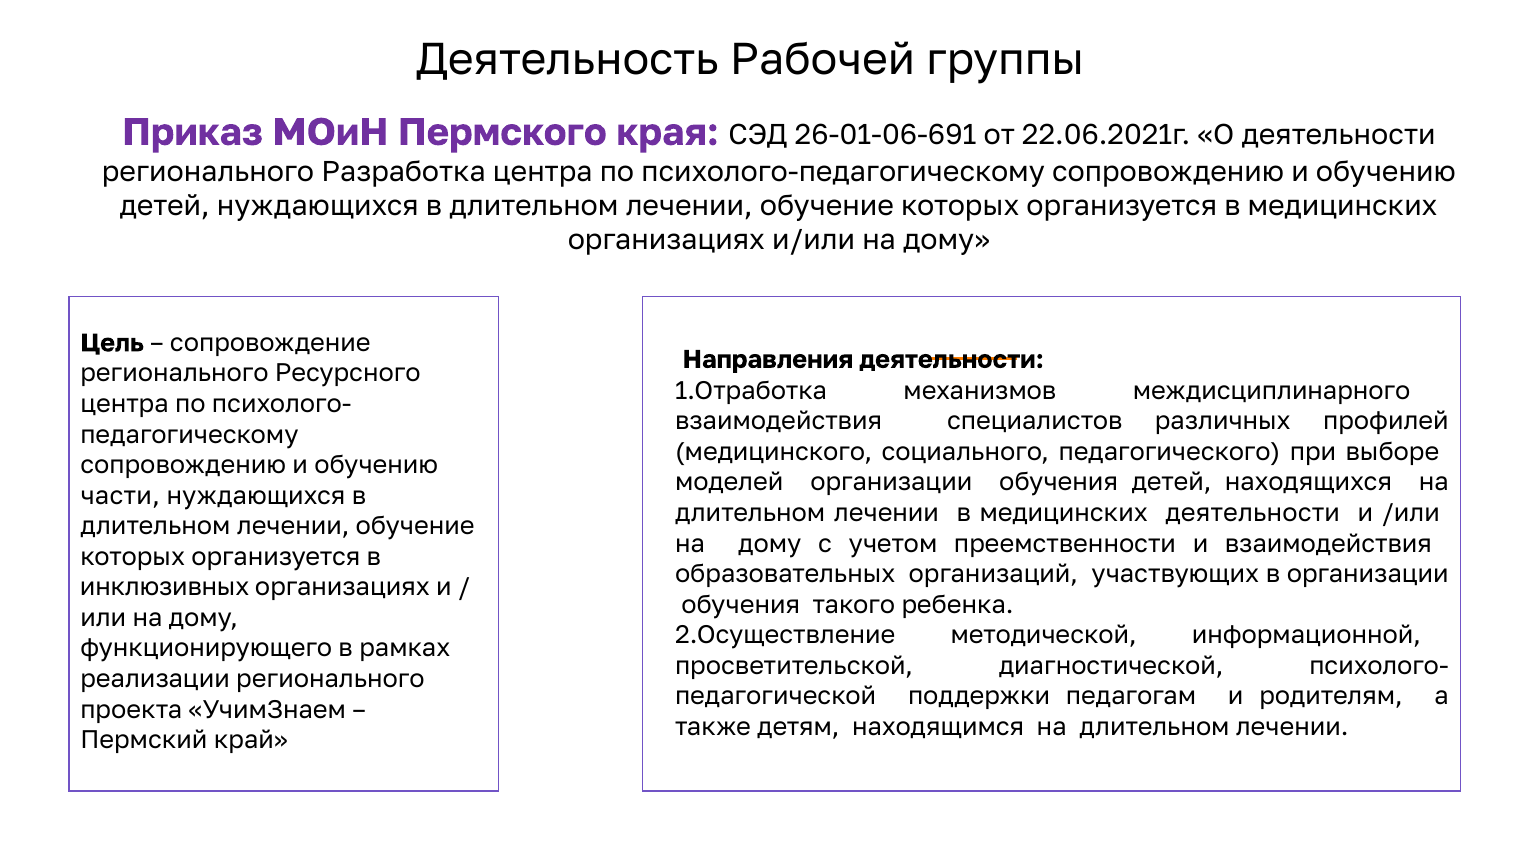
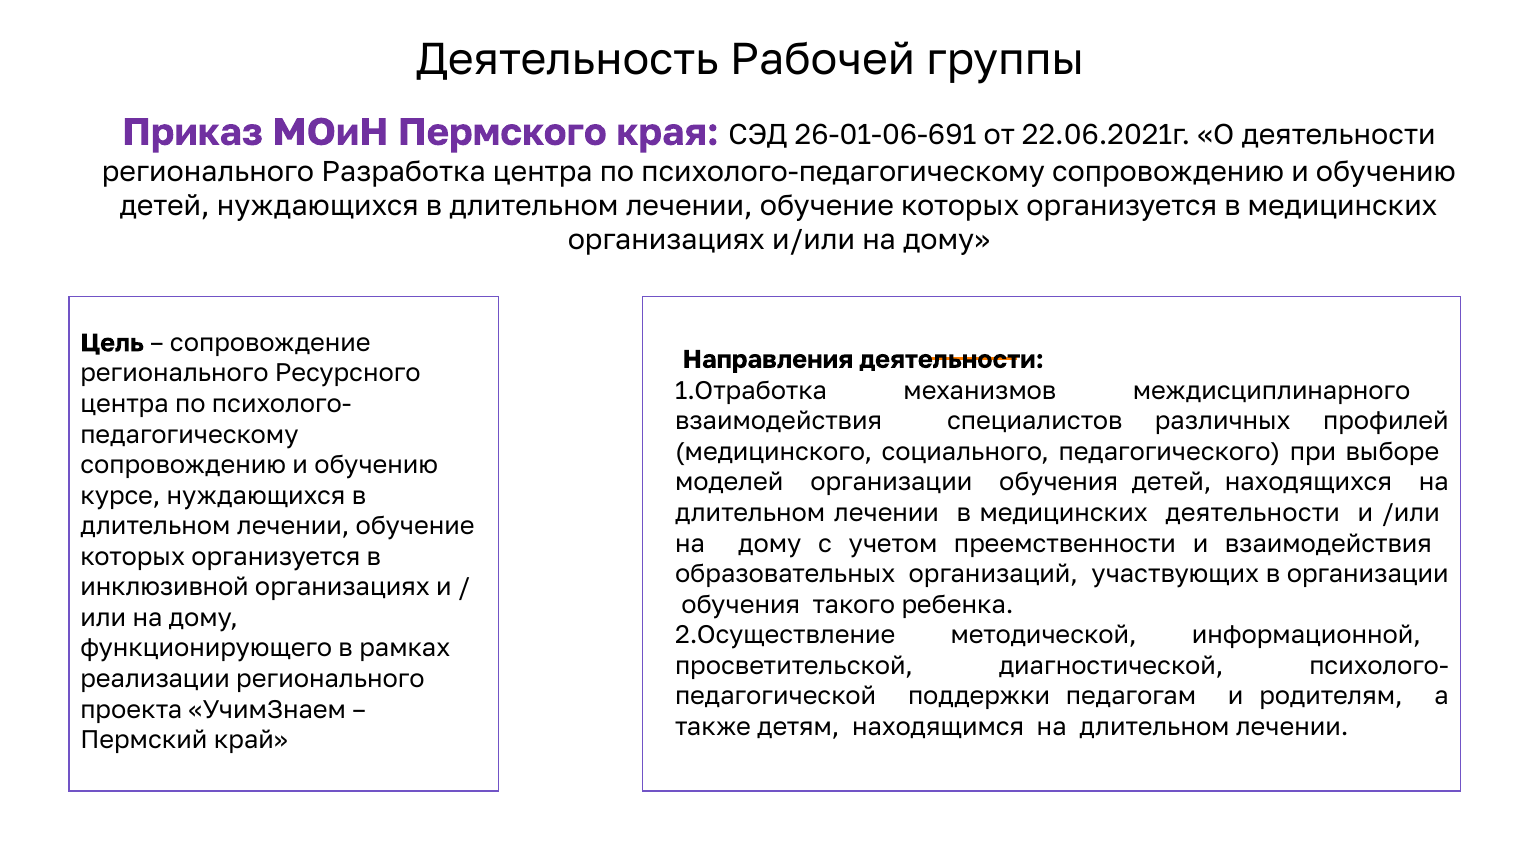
части: части -> курсе (120, 496)
инклюзивных: инклюзивных -> инклюзивной (165, 588)
